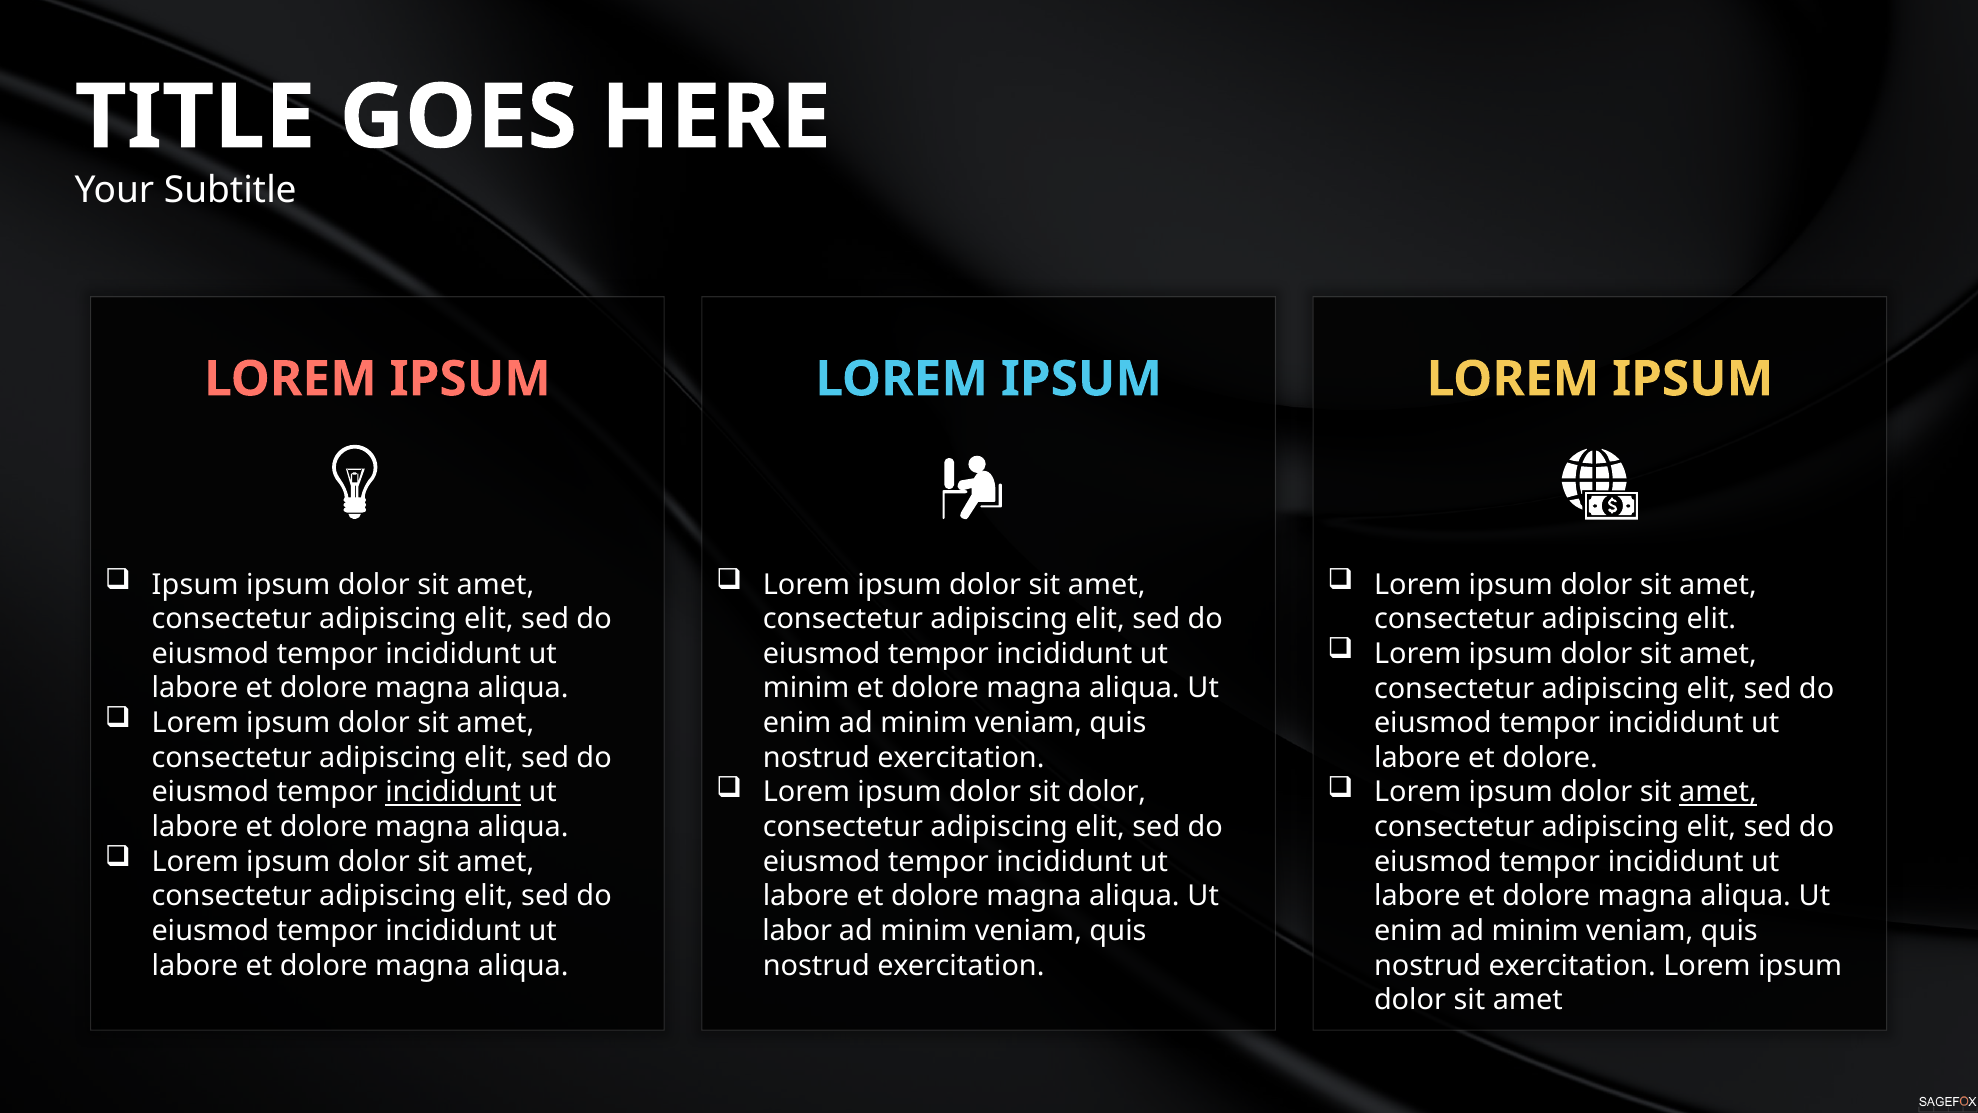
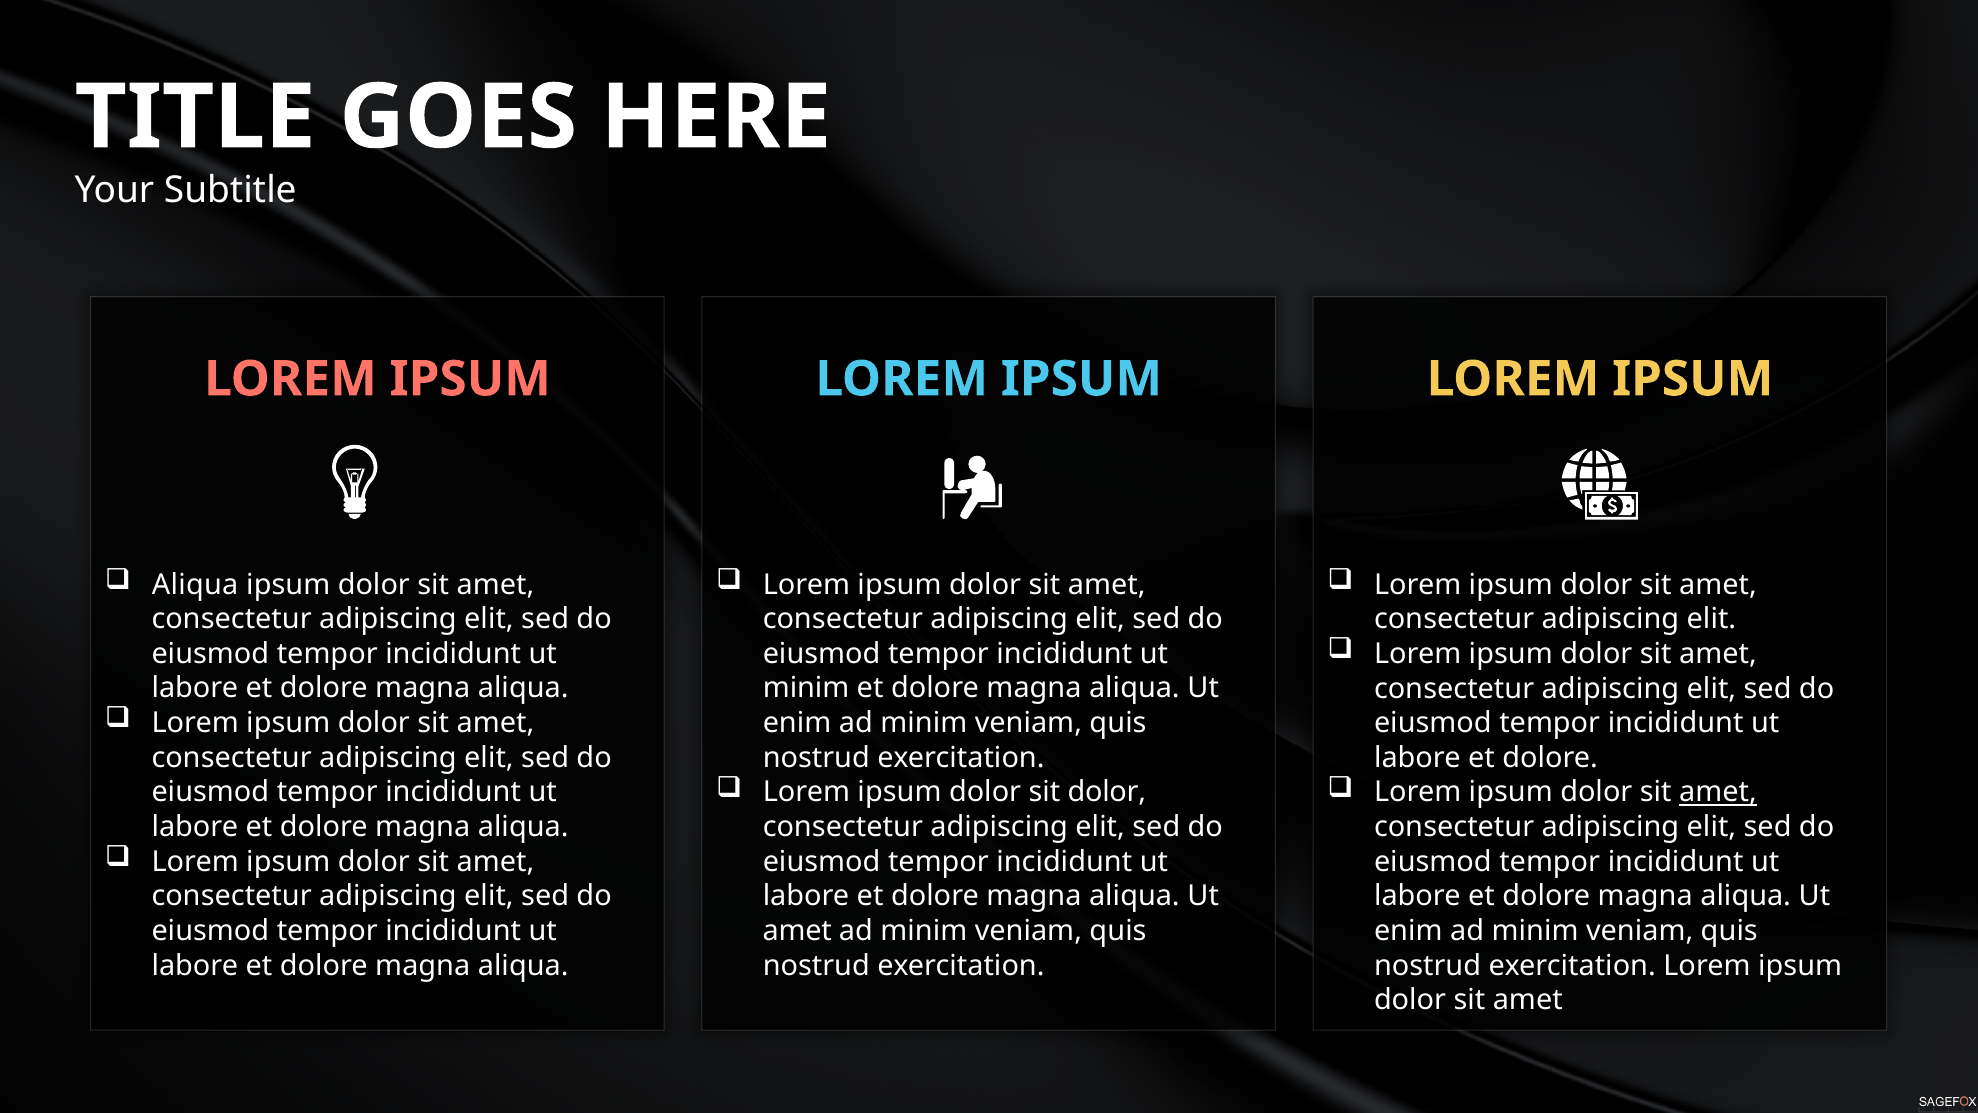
Ipsum: Ipsum -> Aliqua (195, 584)
incididunt underline: present -> none (453, 792)
labor: labor -> amet (797, 931)
